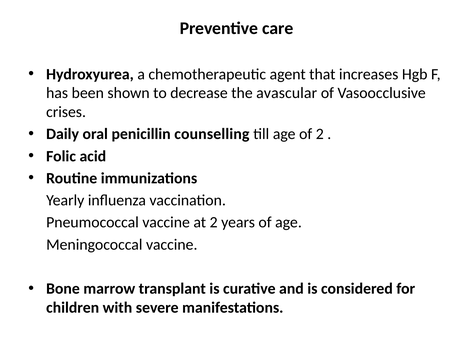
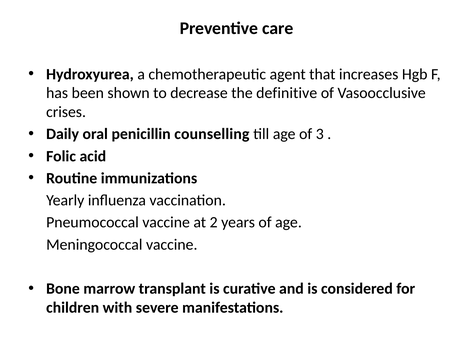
avascular: avascular -> definitive (287, 93)
of 2: 2 -> 3 (320, 134)
